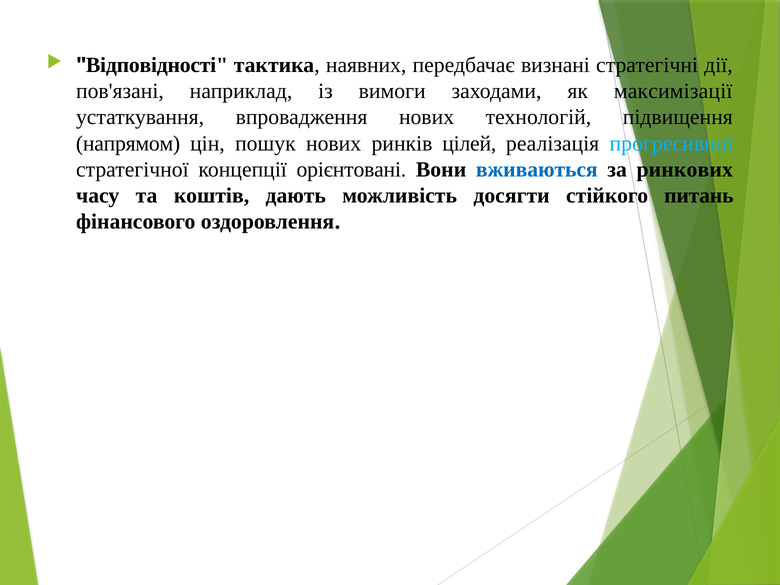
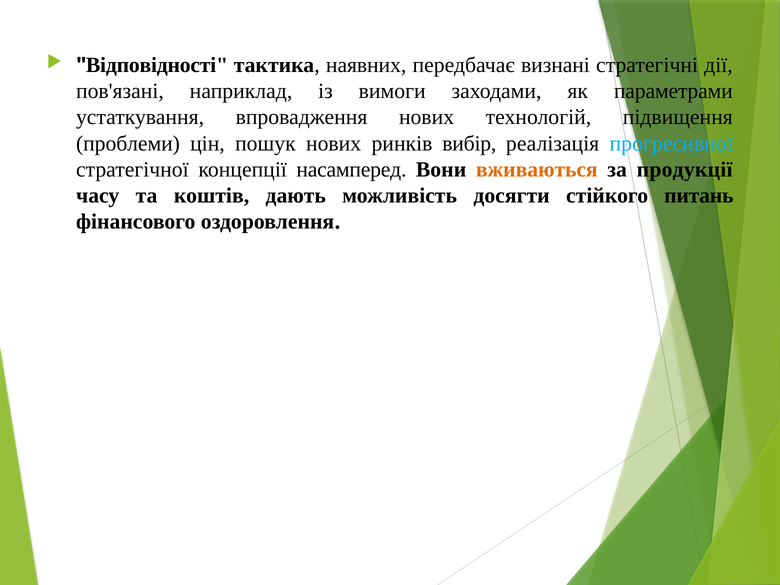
максимізації: максимізації -> параметрами (673, 91)
напрямом: напрямом -> проблеми (128, 143)
цілей: цілей -> вибір (469, 143)
орієнтовані: орієнтовані -> насамперед (351, 169)
вживаються colour: blue -> orange (537, 169)
ринкових: ринкових -> продукції (685, 169)
